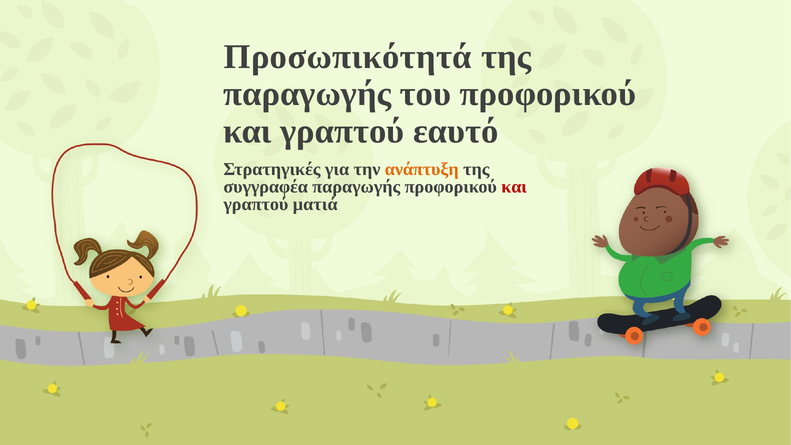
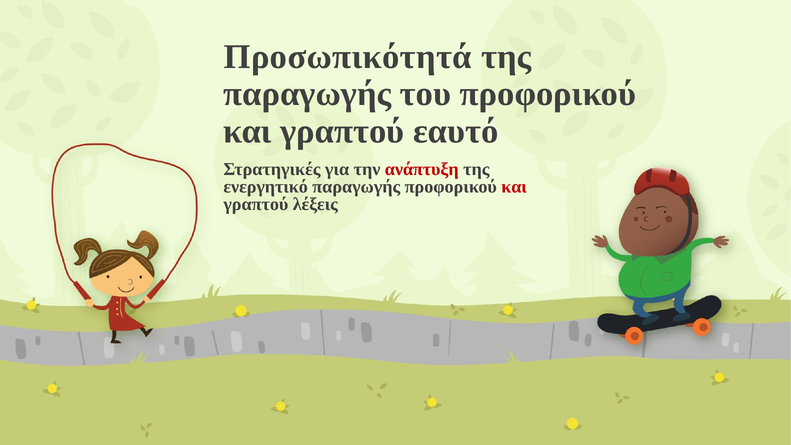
ανάπτυξη colour: orange -> red (422, 169)
συγγραφέα: συγγραφέα -> ενεργητικό (266, 187)
ματιά: ματιά -> λέξεις (315, 204)
